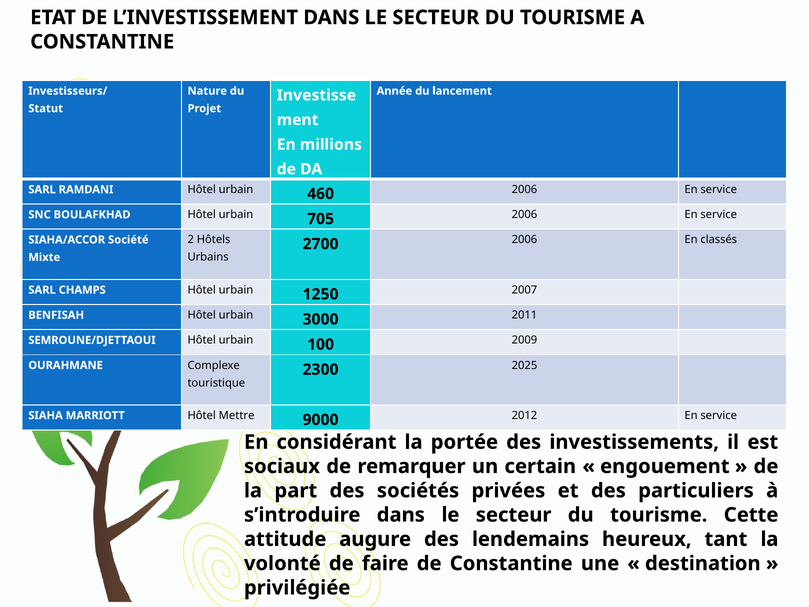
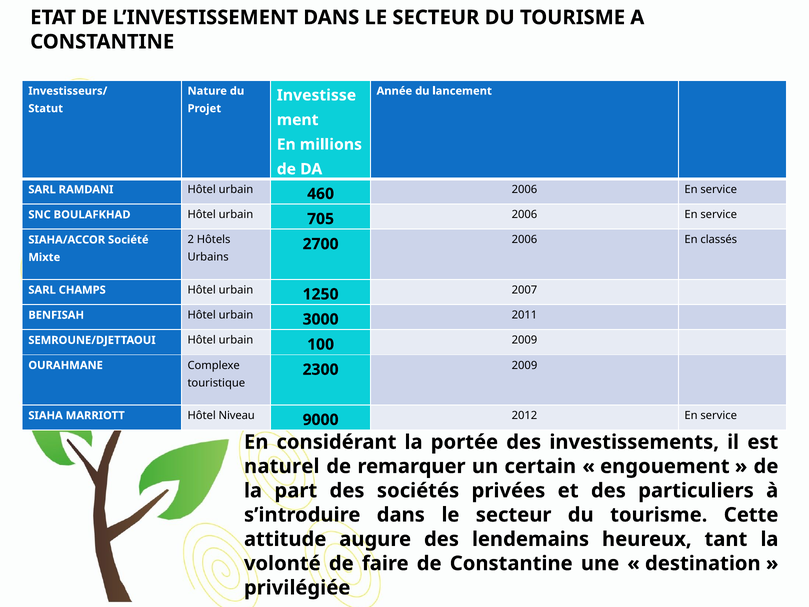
2300 2025: 2025 -> 2009 (525, 365)
Mettre: Mettre -> Niveau (237, 415)
sociaux: sociaux -> naturel (282, 466)
